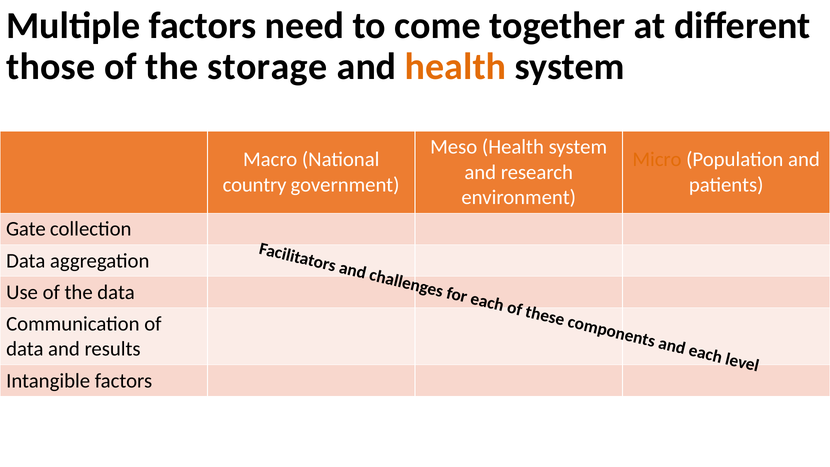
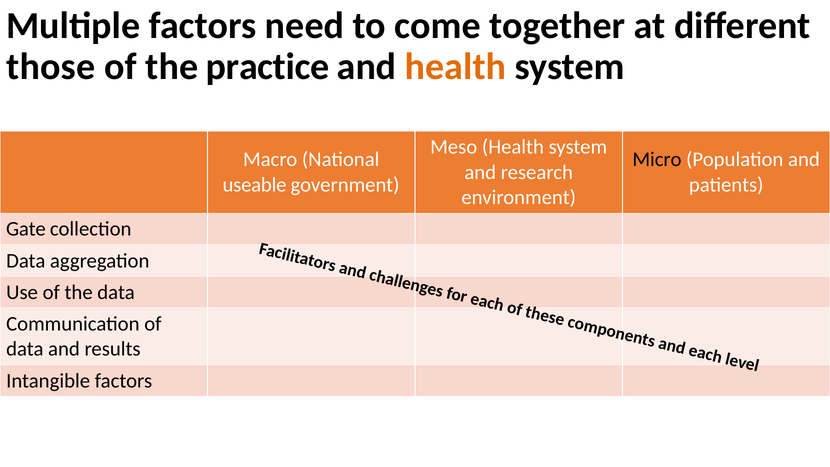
storage: storage -> practice (268, 67)
Micro colour: orange -> black (657, 160)
country: country -> useable (255, 185)
